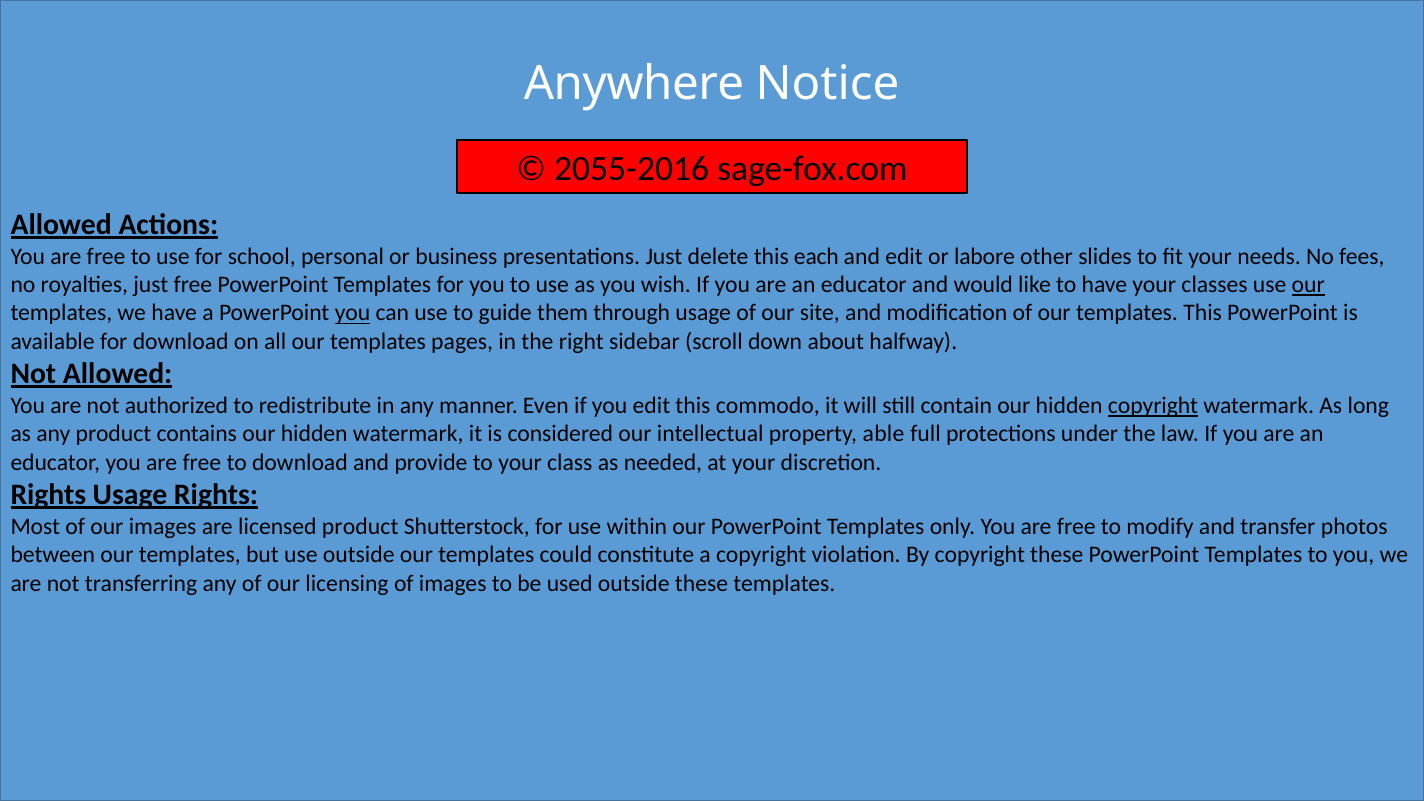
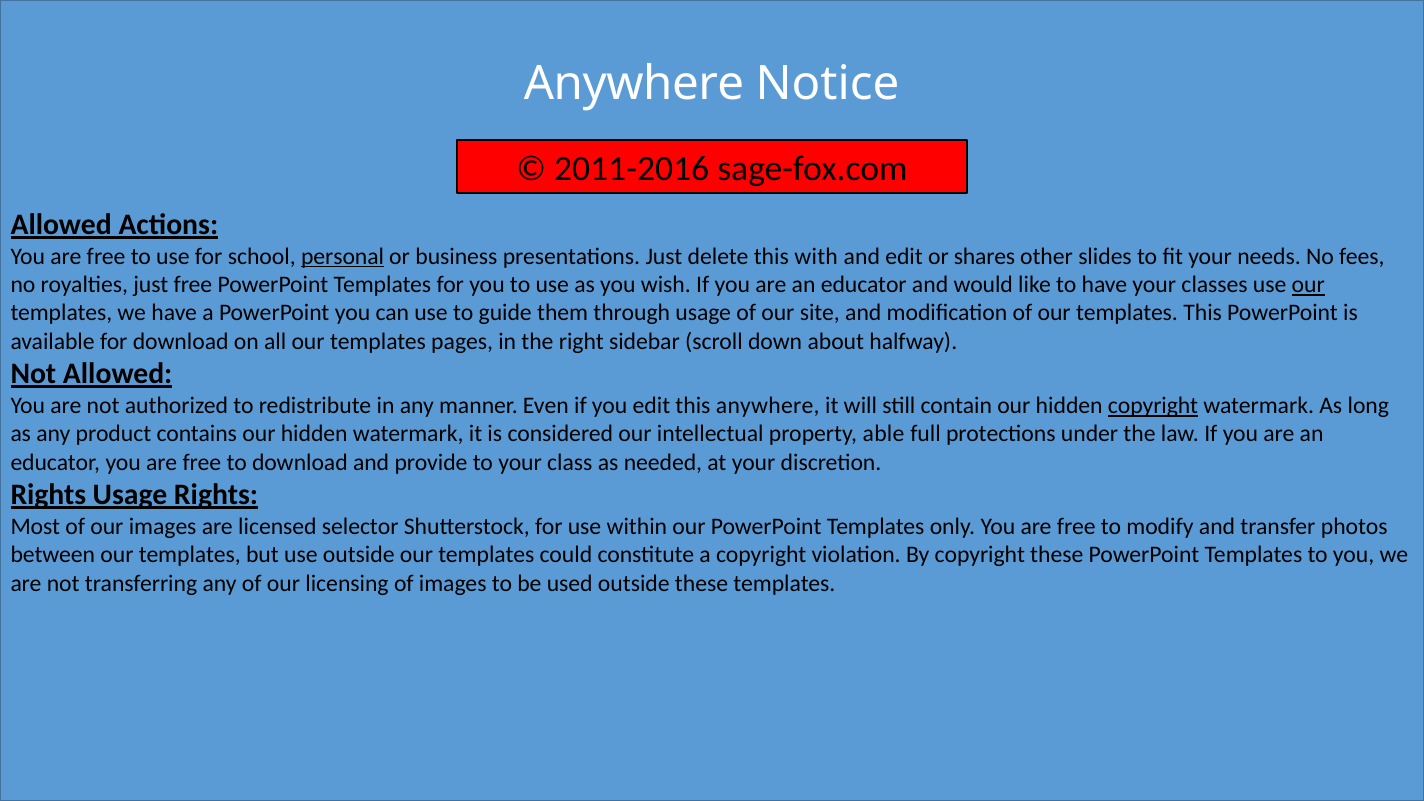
2055-2016: 2055-2016 -> 2011-2016 (632, 169)
personal underline: none -> present (343, 256)
each: each -> with (816, 256)
labore: labore -> shares (984, 256)
you underline: present -> none (353, 313)
this commodo: commodo -> anywhere (768, 406)
licensed product: product -> selector (360, 527)
